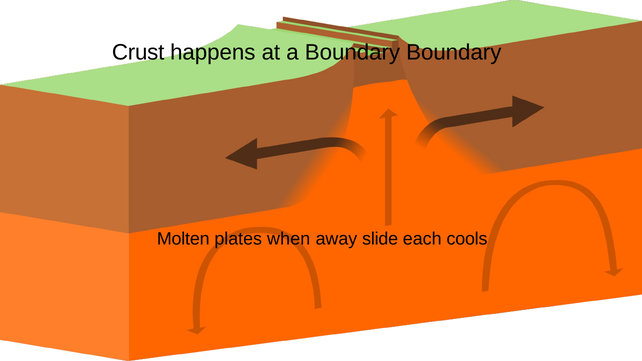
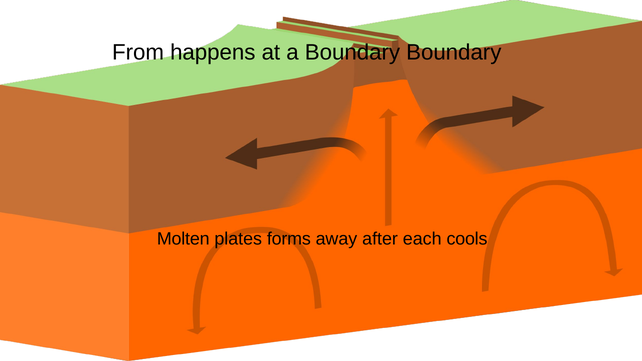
Crust: Crust -> From (138, 52)
when: when -> forms (289, 239)
slide: slide -> after (380, 239)
